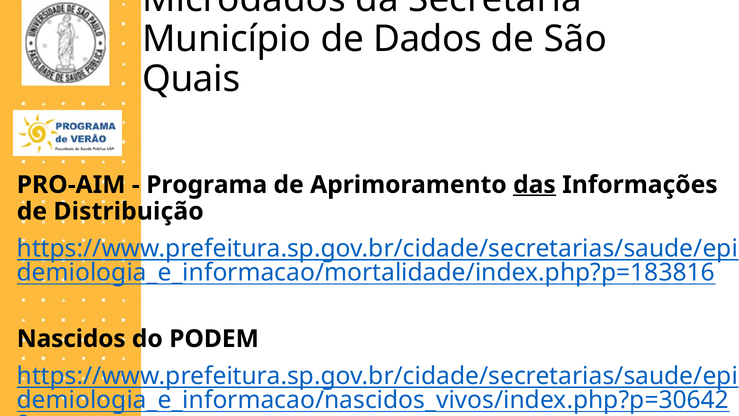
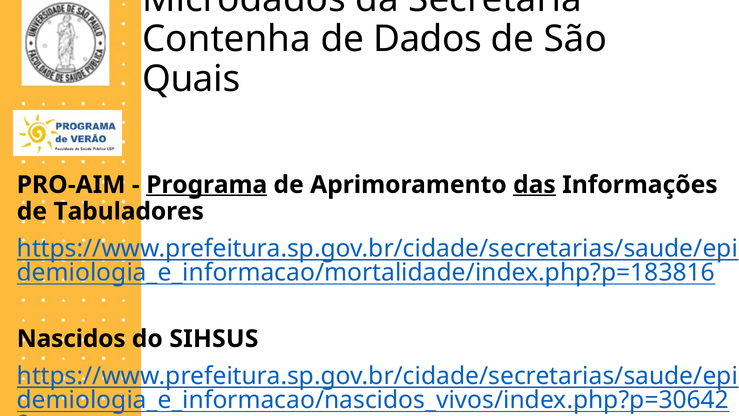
Município: Município -> Contenha (227, 39)
Programa underline: none -> present (207, 185)
Distribuição: Distribuição -> Tabuladores (129, 211)
PODEM: PODEM -> SIHSUS (214, 339)
